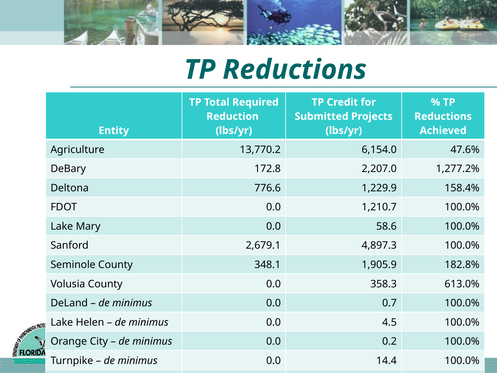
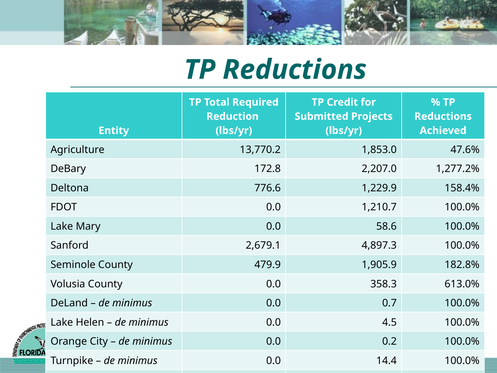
6,154.0: 6,154.0 -> 1,853.0 (379, 150)
348.1: 348.1 -> 479.9 (268, 265)
